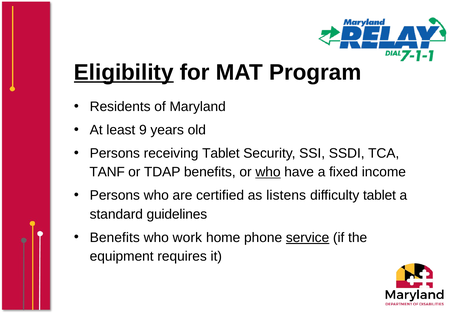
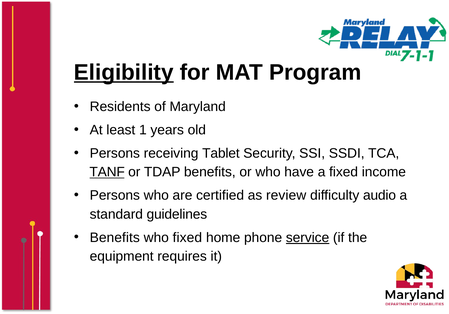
9: 9 -> 1 (143, 130)
TANF underline: none -> present (107, 172)
who underline: present -> none (268, 172)
listens: listens -> review (286, 196)
difficulty tablet: tablet -> audio (380, 196)
who work: work -> fixed (187, 238)
